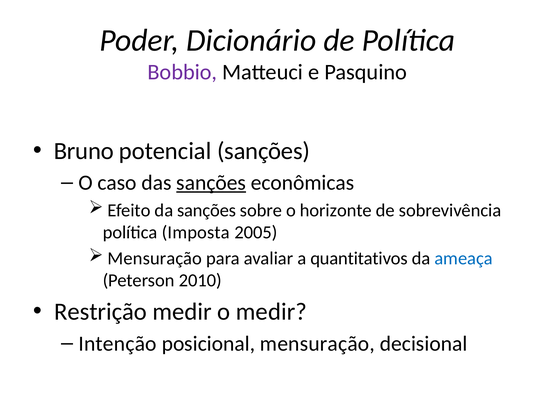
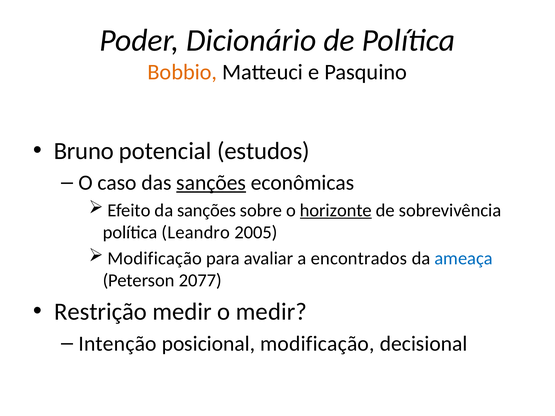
Bobbio colour: purple -> orange (182, 72)
potencial sanções: sanções -> estudos (263, 151)
horizonte underline: none -> present (336, 210)
Imposta: Imposta -> Leandro (196, 233)
Mensuração: Mensuração -> Modificação (155, 258)
quantitativos: quantitativos -> encontrados (359, 258)
2010: 2010 -> 2077 (200, 281)
posicional mensuração: mensuração -> modificação (317, 344)
